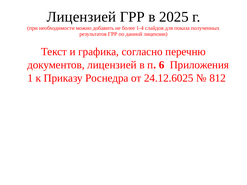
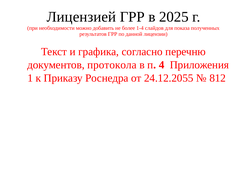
документов лицензией: лицензией -> протокола (112, 65)
6: 6 -> 4 (162, 65)
24.12.6025: 24.12.6025 -> 24.12.2055 (169, 78)
